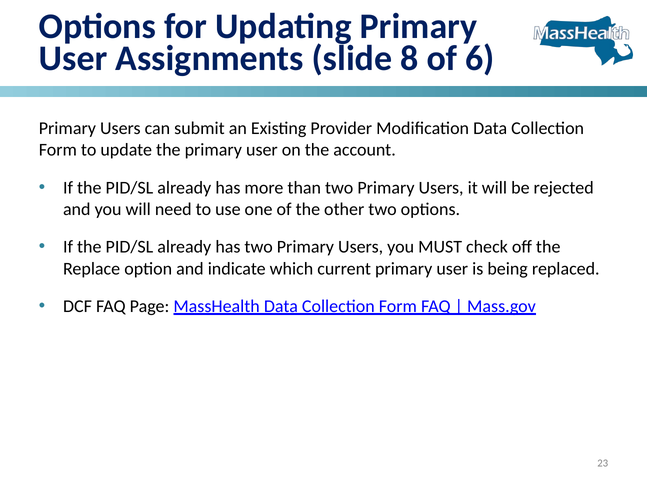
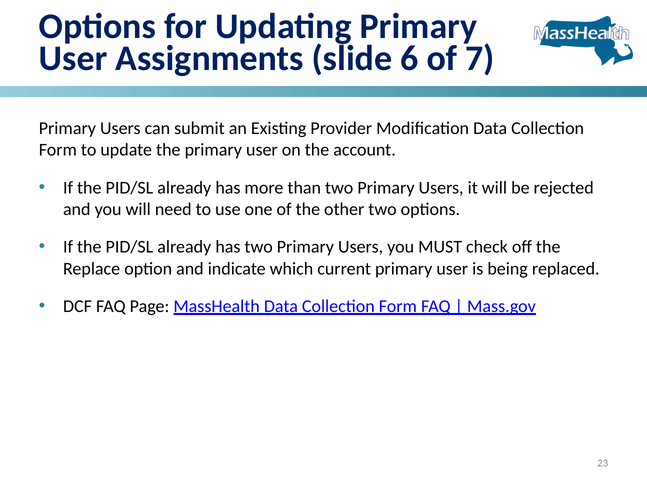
8: 8 -> 6 (409, 59)
6: 6 -> 7 (480, 59)
